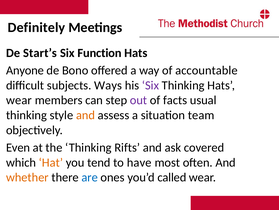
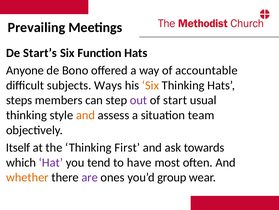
Definitely: Definitely -> Prevailing (36, 27)
Six colour: purple -> orange (150, 85)
wear: wear -> steps (19, 100)
facts: facts -> start (175, 100)
Even: Even -> Itself (18, 147)
Rifts: Rifts -> First (127, 147)
covered: covered -> towards (204, 147)
Hat colour: orange -> purple (51, 162)
are colour: blue -> purple (90, 177)
called: called -> group (172, 177)
